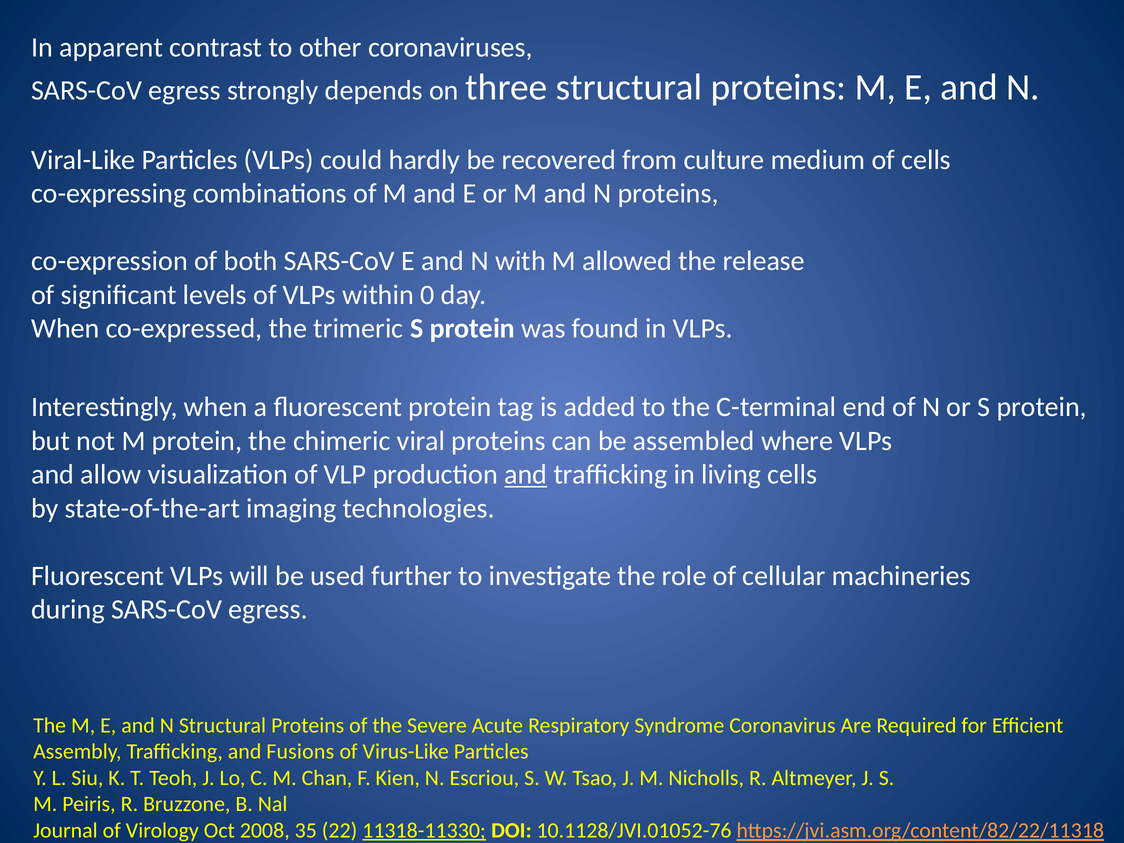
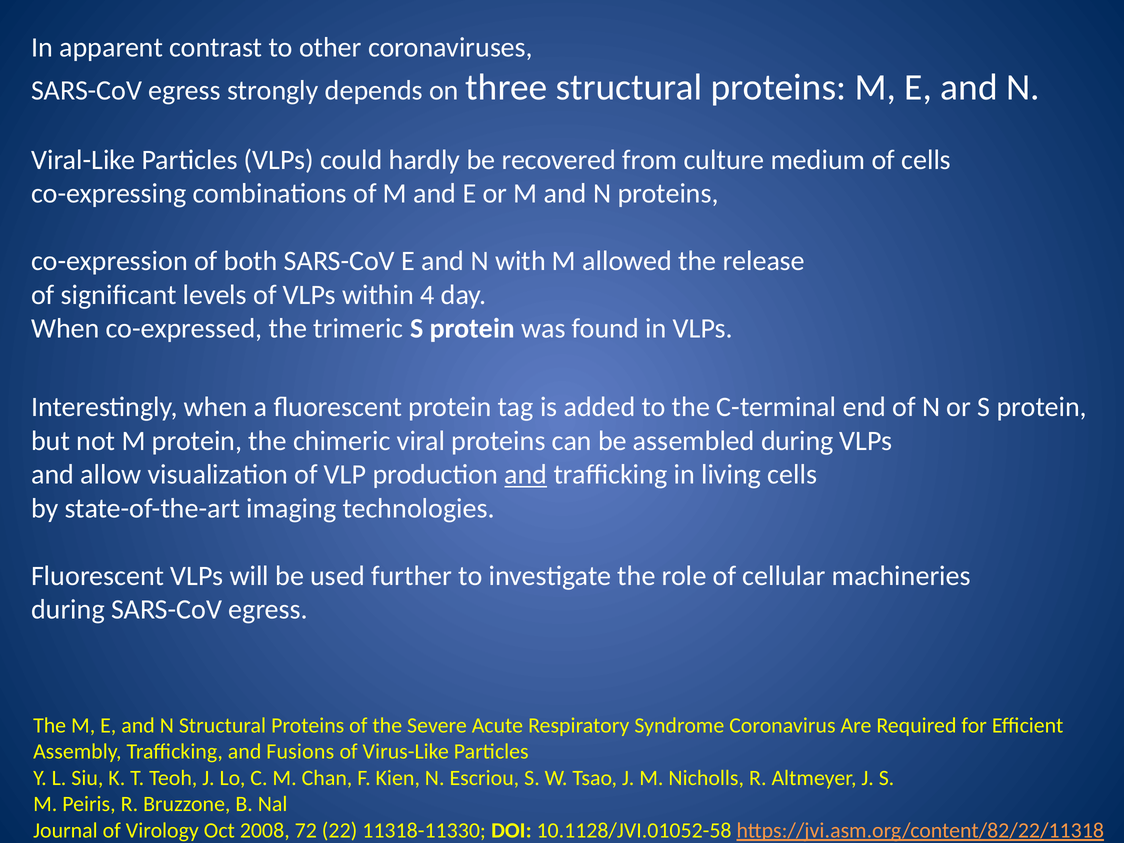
0: 0 -> 4 (427, 295)
assembled where: where -> during (797, 441)
35: 35 -> 72 (306, 830)
11318-11330 underline: present -> none (424, 830)
10.1128/JVI.01052-76: 10.1128/JVI.01052-76 -> 10.1128/JVI.01052-58 (634, 830)
